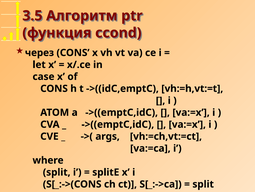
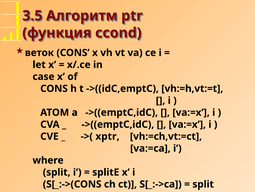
через: через -> веток (39, 53)
args: args -> xptr (107, 136)
